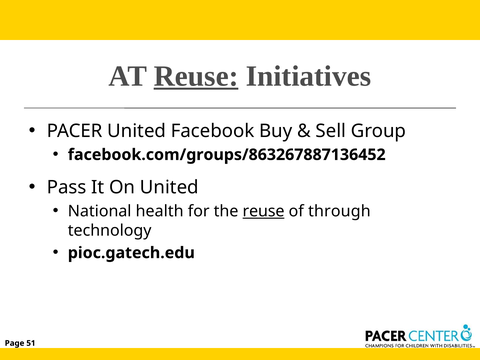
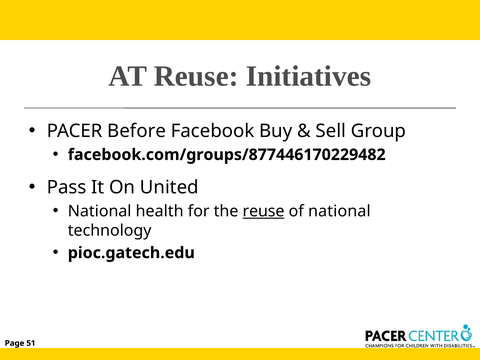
Reuse underline: present -> none (196, 76)
PACER United: United -> Before (137, 131)
facebook.com/groups/863267887136452: facebook.com/groups/863267887136452 -> facebook.com/groups/877446170229482 (227, 155)
of through: through -> national (339, 211)
